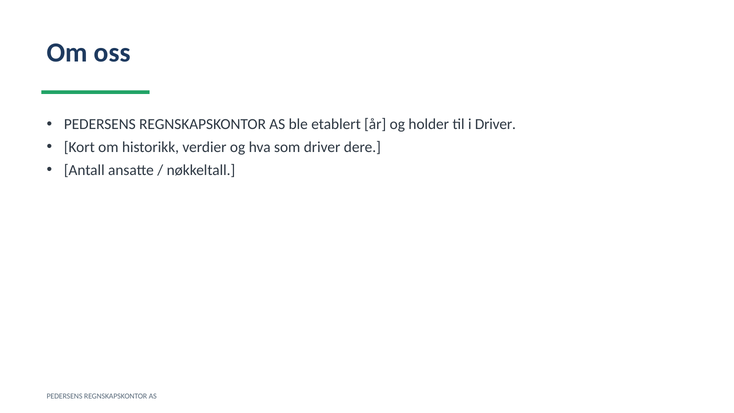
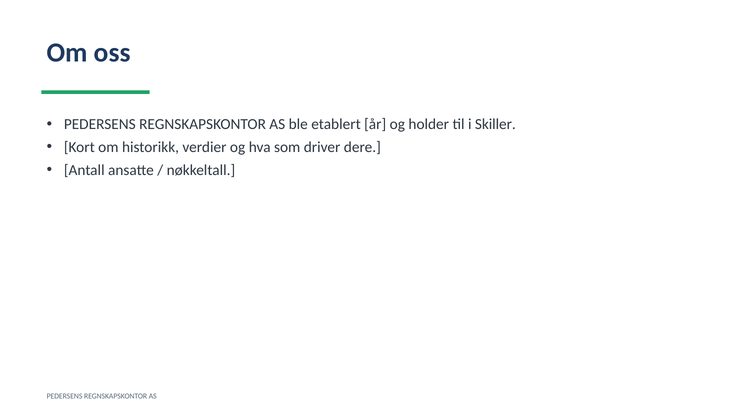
i Driver: Driver -> Skiller (495, 124)
